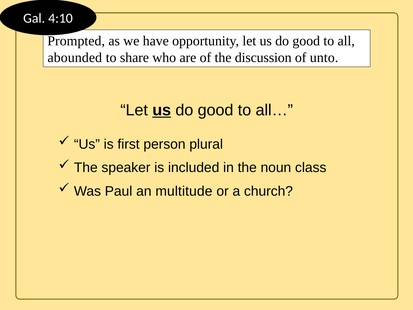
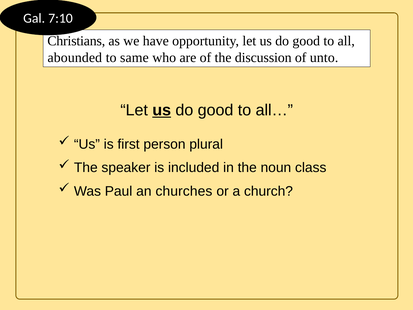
4:10: 4:10 -> 7:10 (60, 18)
Prompted: Prompted -> Christians (76, 41)
share: share -> same (134, 58)
multitude: multitude -> churches (184, 191)
